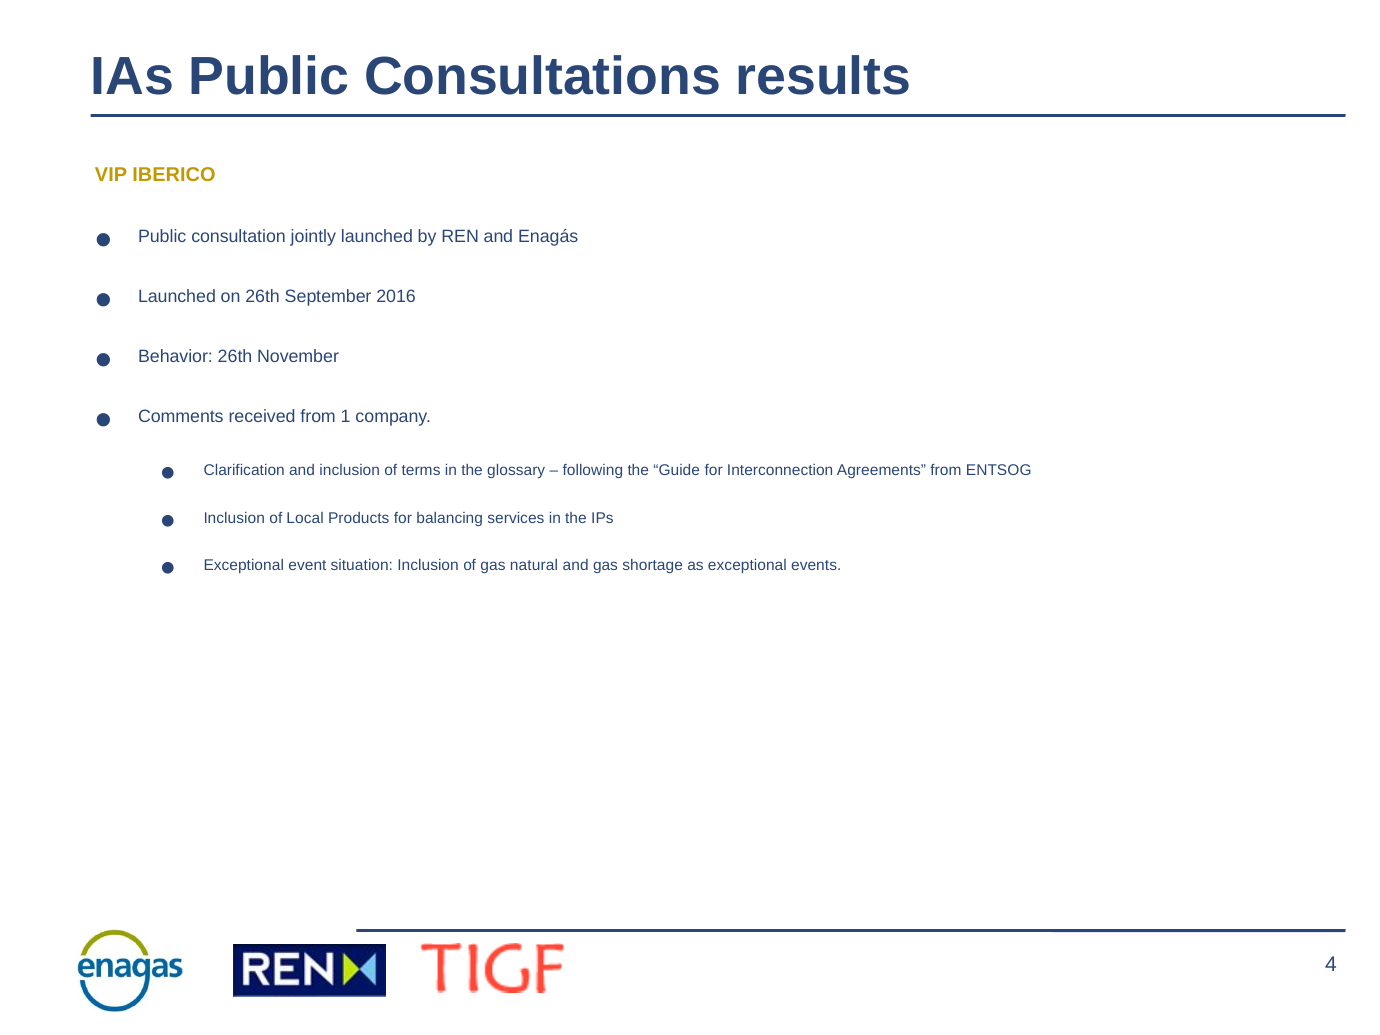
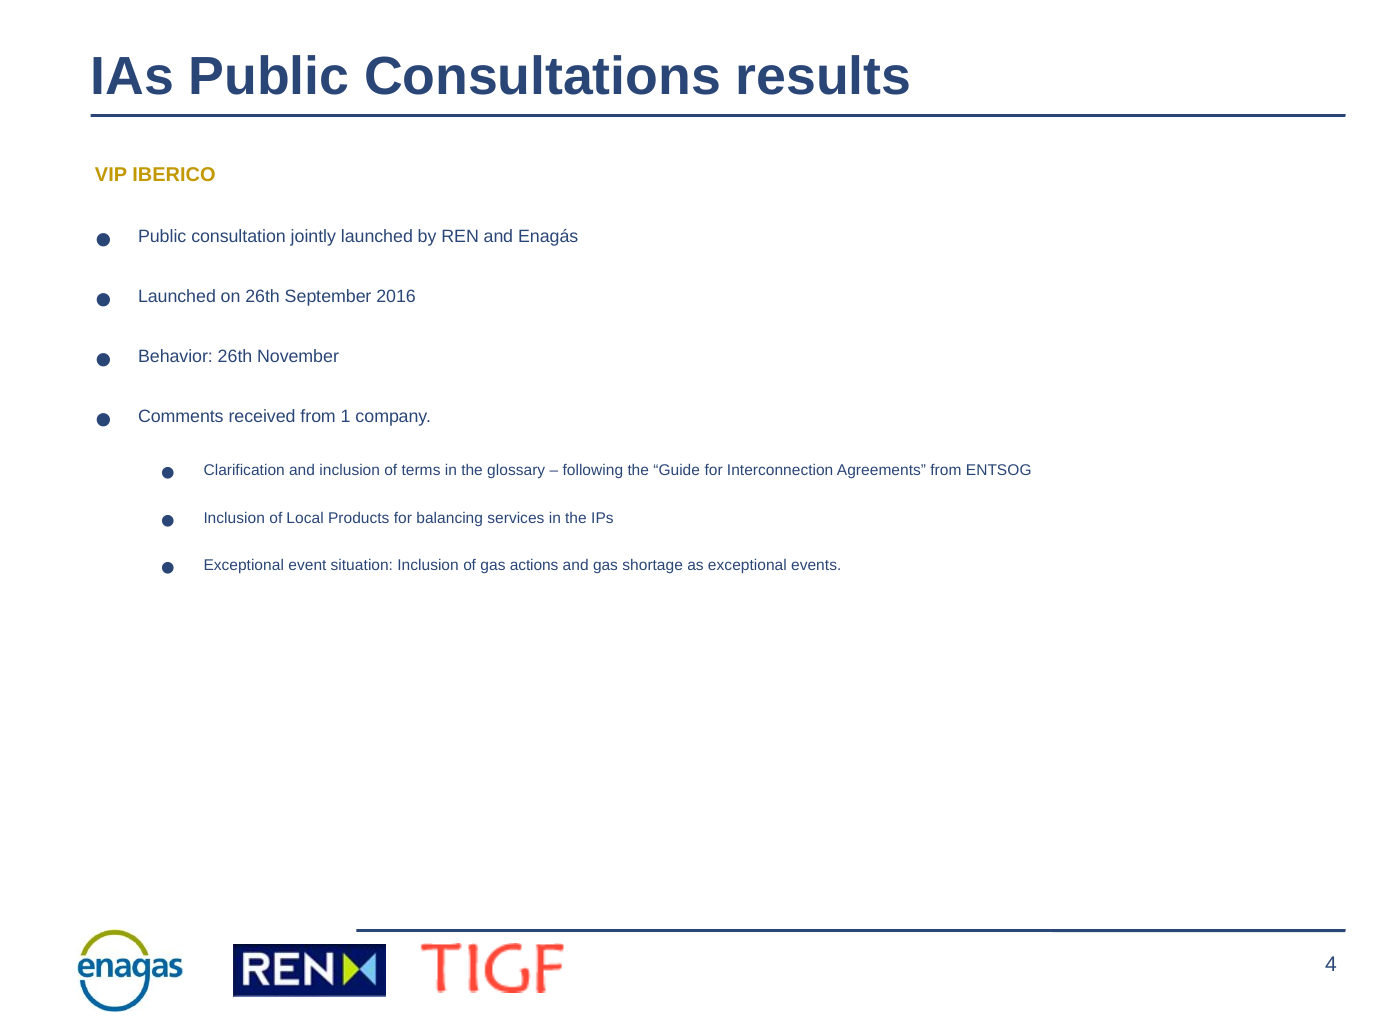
natural: natural -> actions (534, 566)
